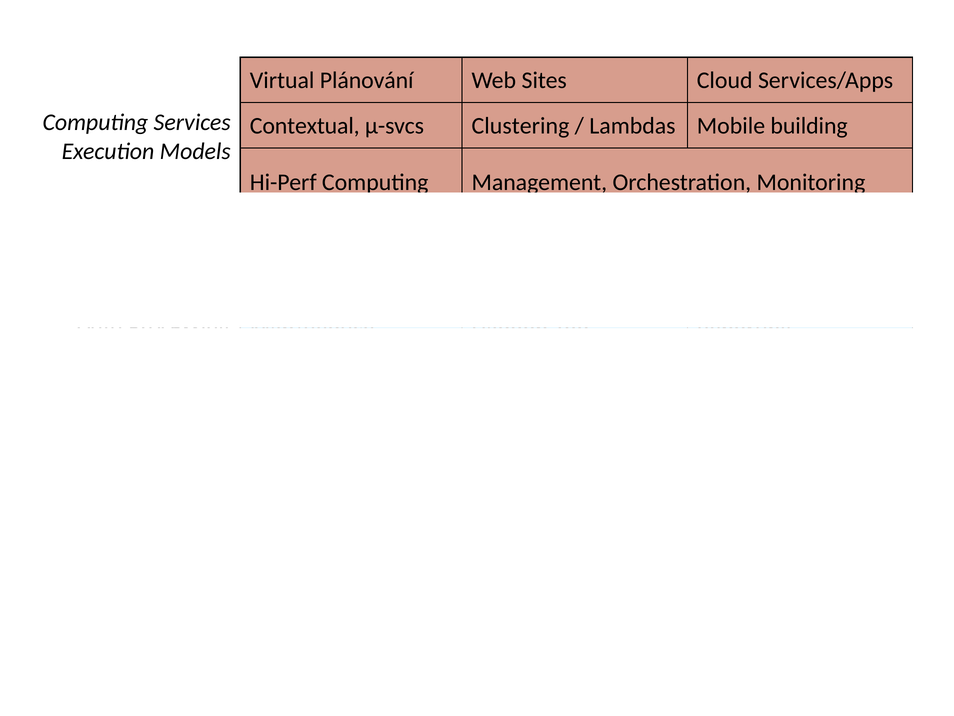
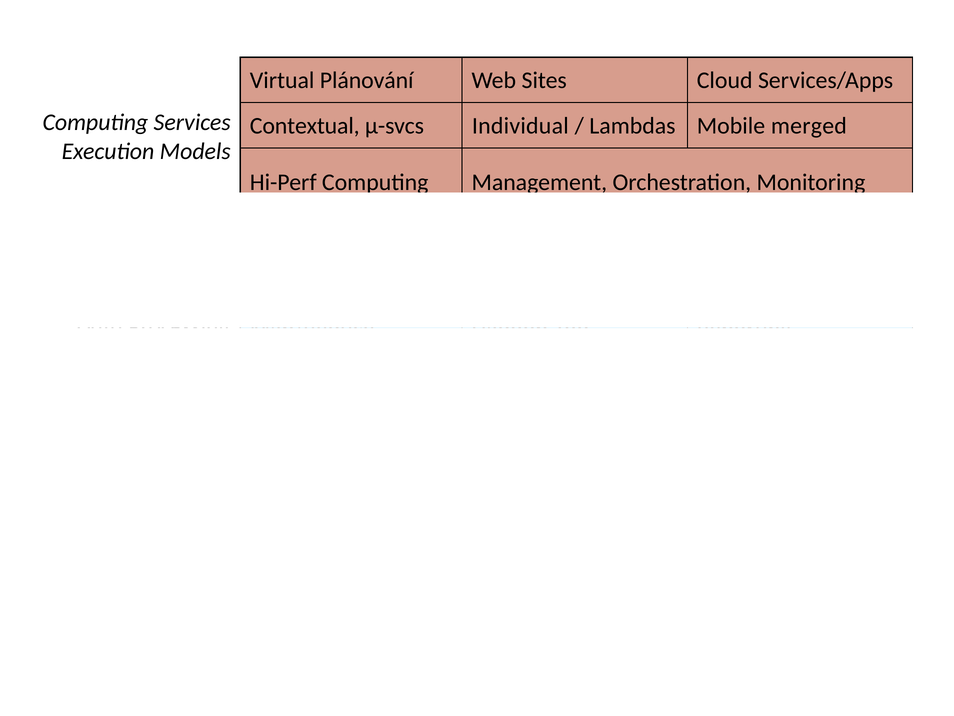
Clustering: Clustering -> Individual (520, 126)
building: building -> merged (809, 126)
